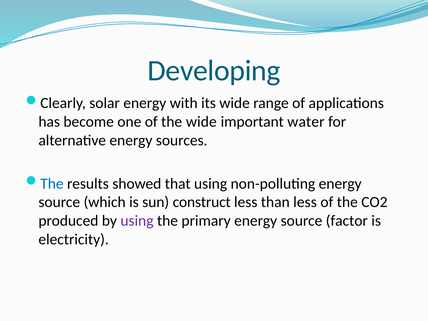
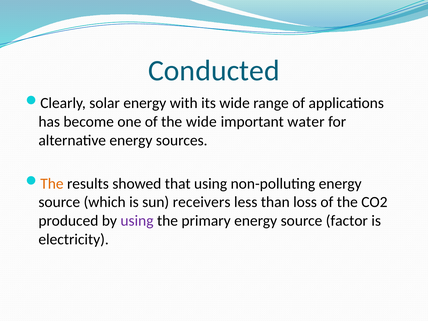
Developing: Developing -> Conducted (214, 71)
The colour: blue -> orange (52, 184)
construct: construct -> receivers (202, 202)
than less: less -> loss (305, 202)
